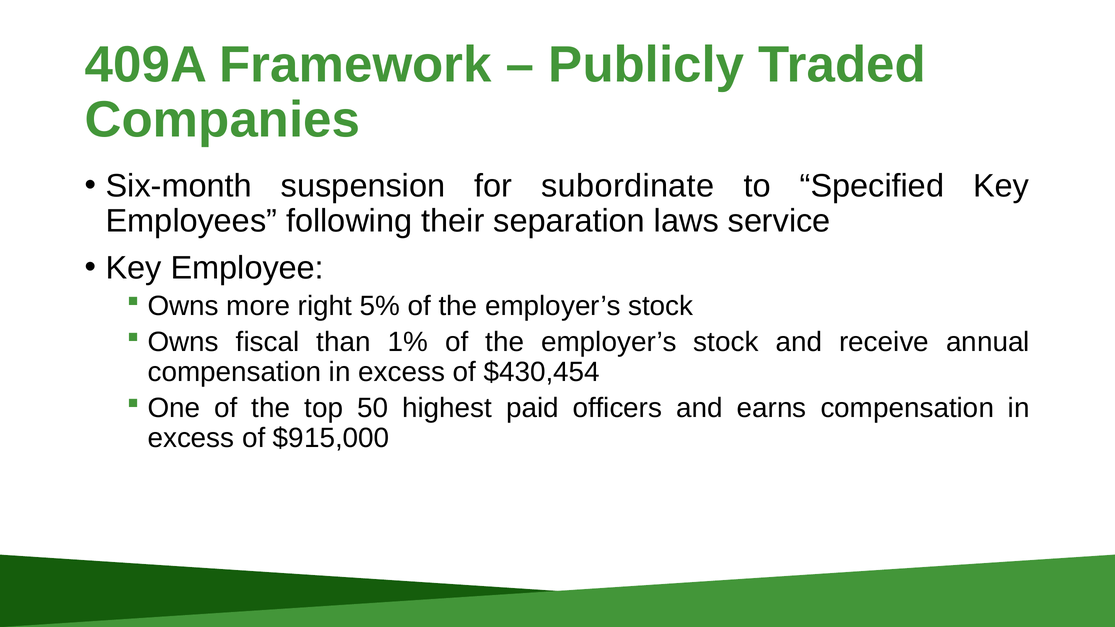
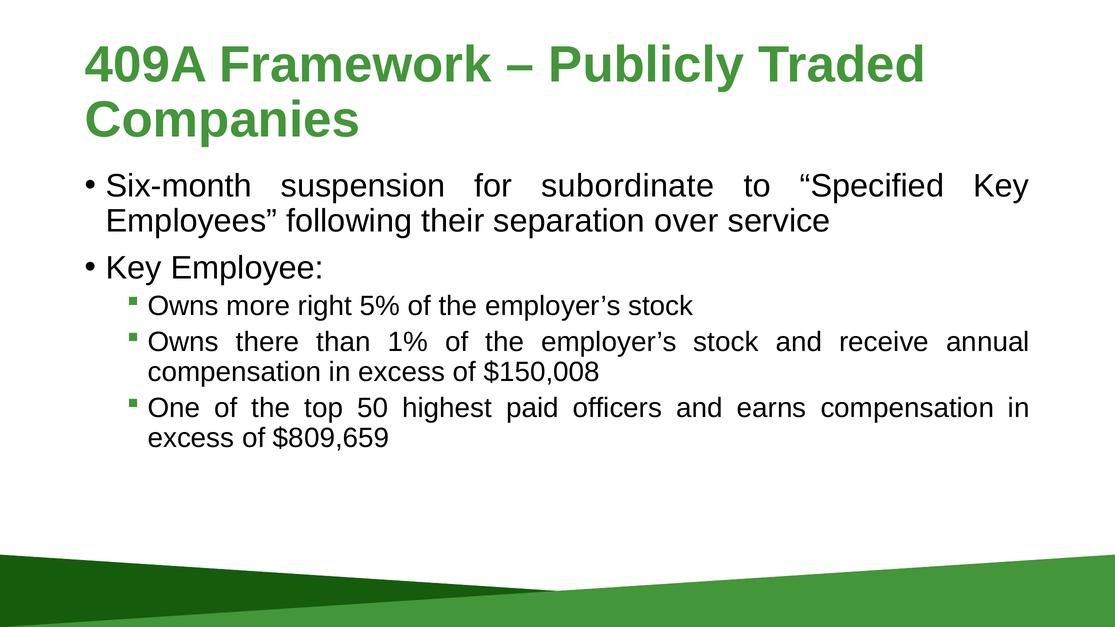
laws: laws -> over (686, 221)
fiscal: fiscal -> there (268, 342)
$430,454: $430,454 -> $150,008 (542, 372)
$915,000: $915,000 -> $809,659 (331, 438)
